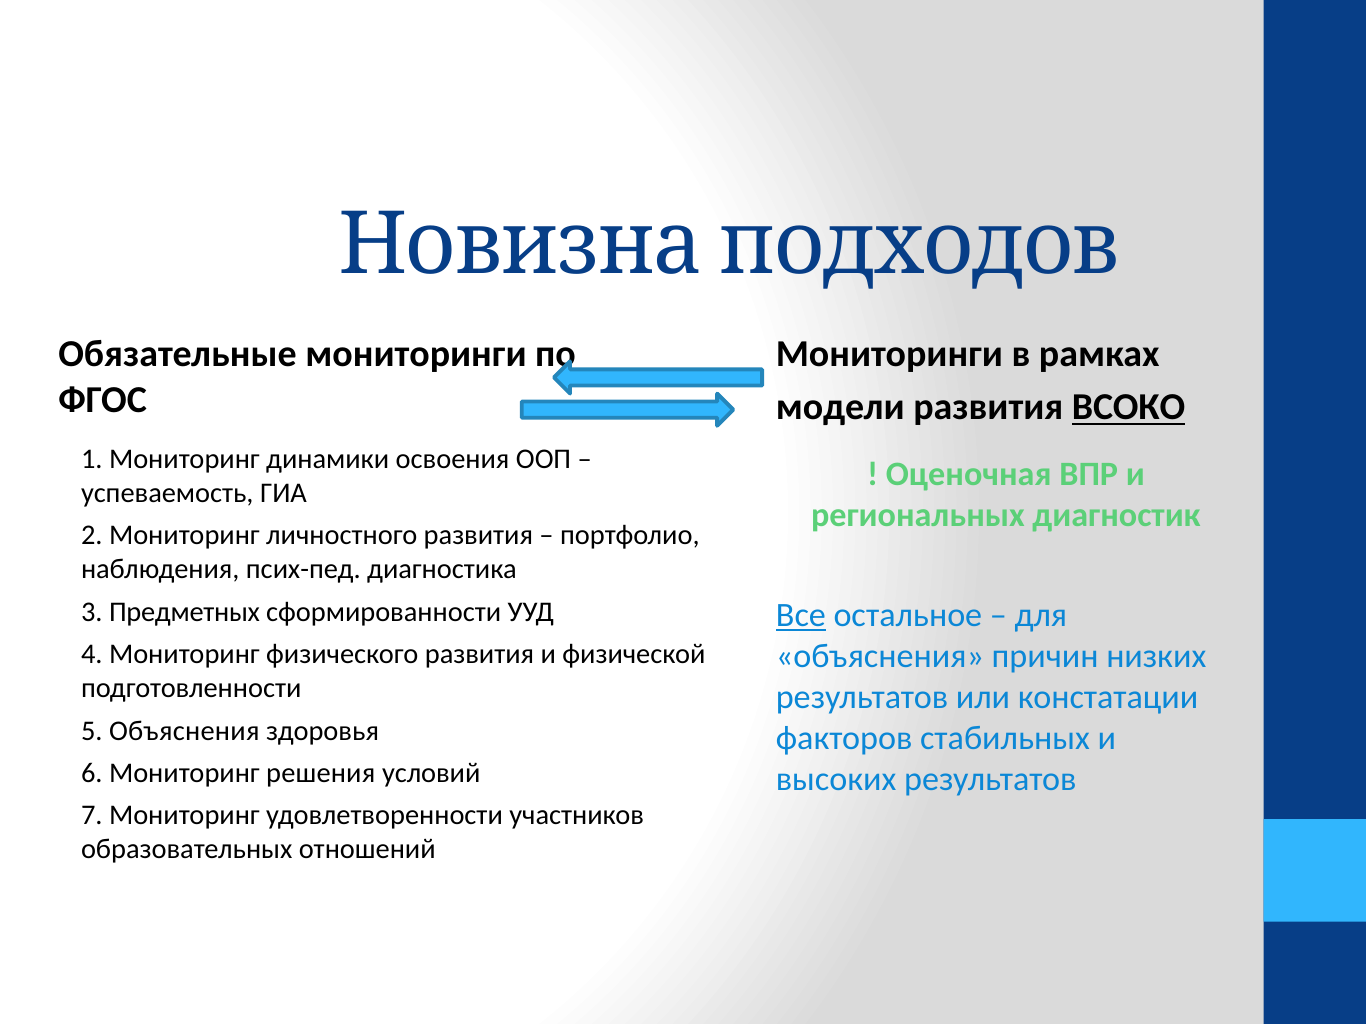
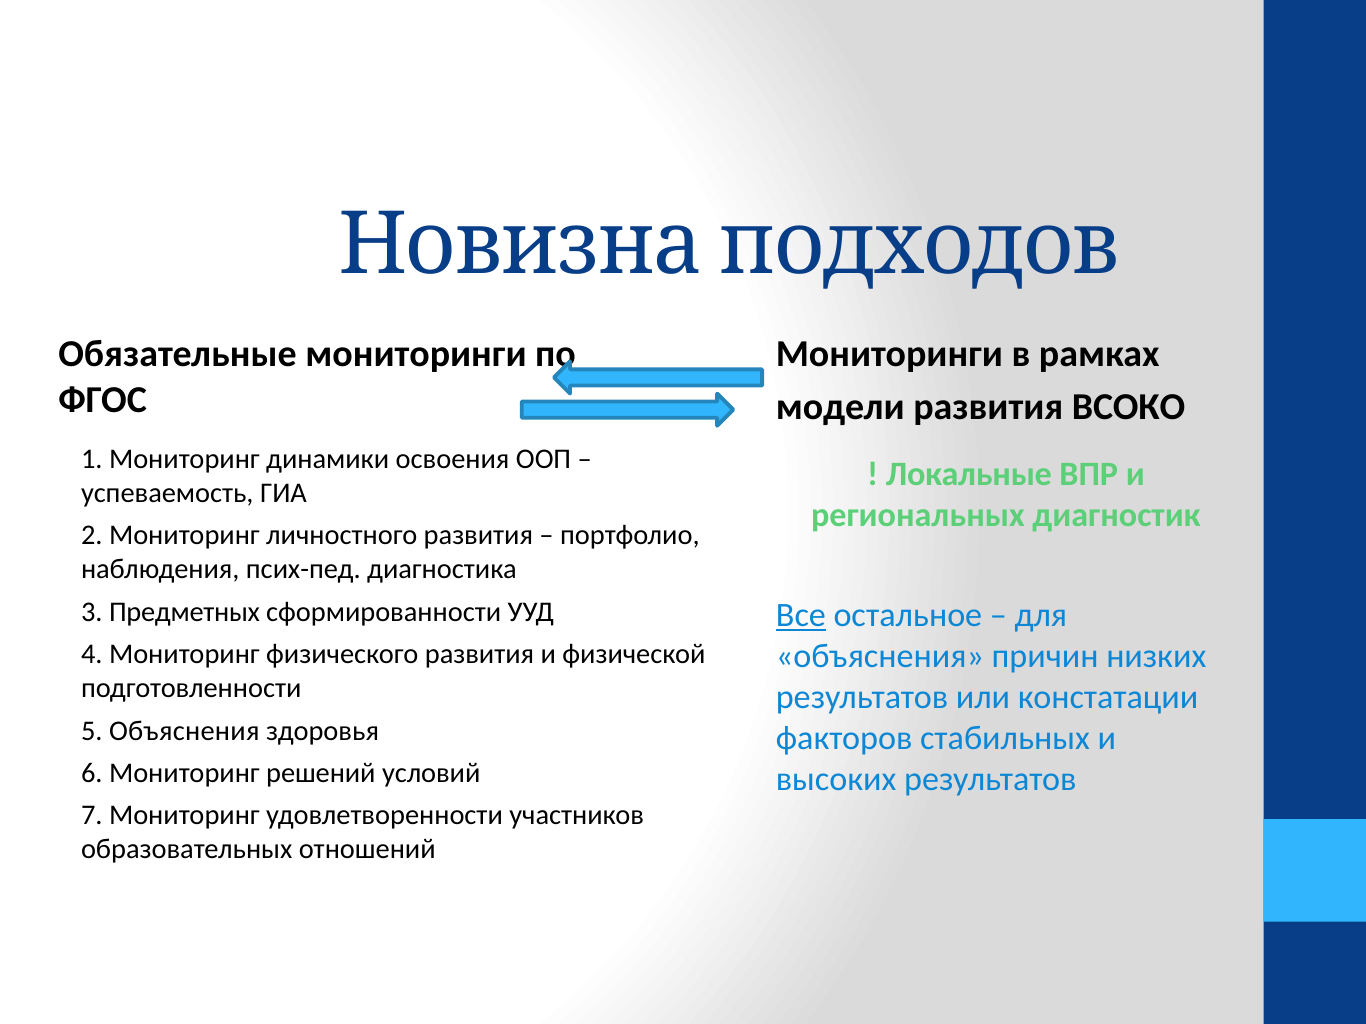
ВСОКО underline: present -> none (1129, 408)
Оценочная: Оценочная -> Локальные (969, 474)
решения: решения -> решений (321, 773)
